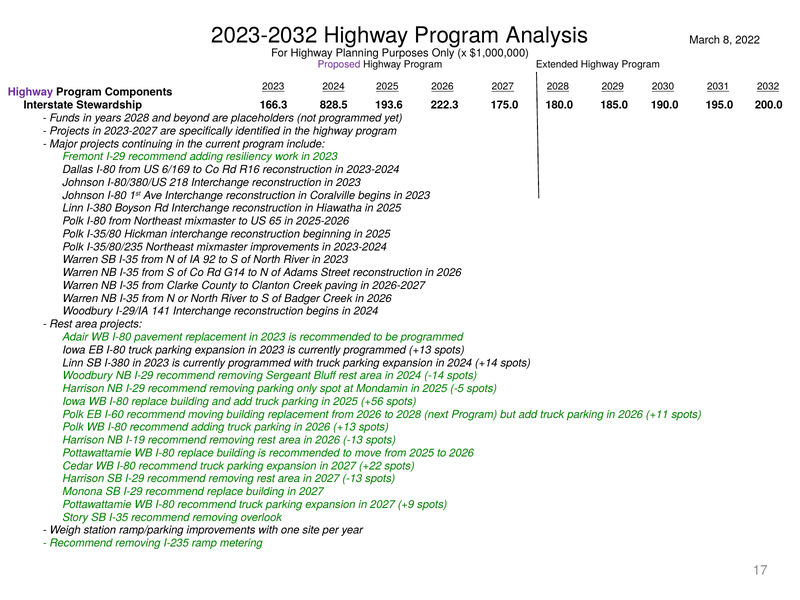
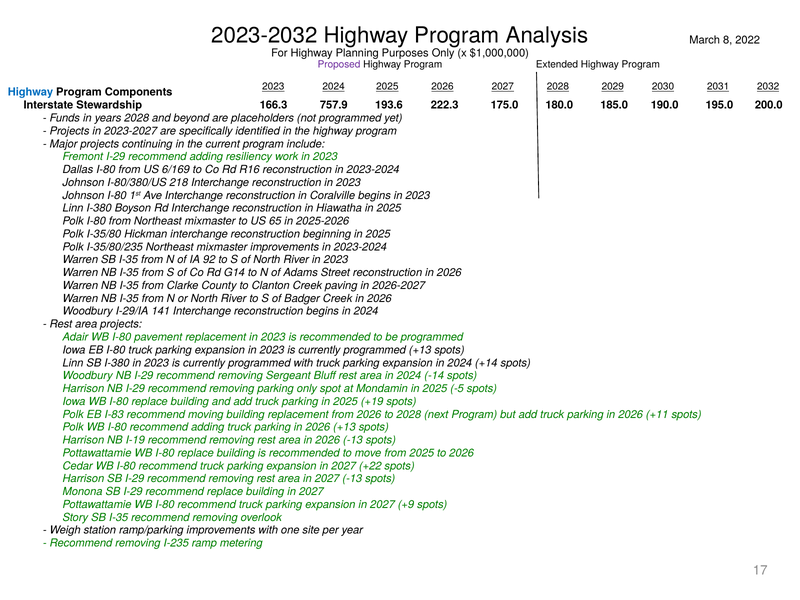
Highway colour: purple -> blue (30, 92)
828.5: 828.5 -> 757.9 (334, 105)
+56: +56 -> +19 (372, 401)
I-60: I-60 -> I-83 (114, 414)
